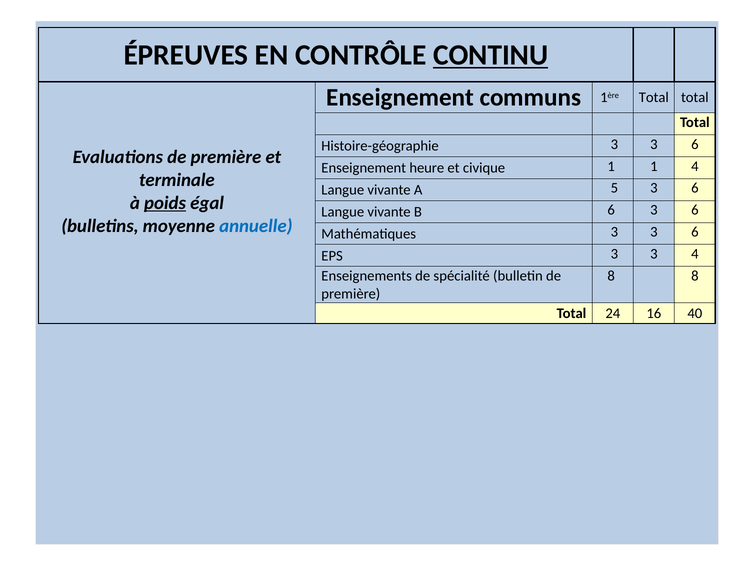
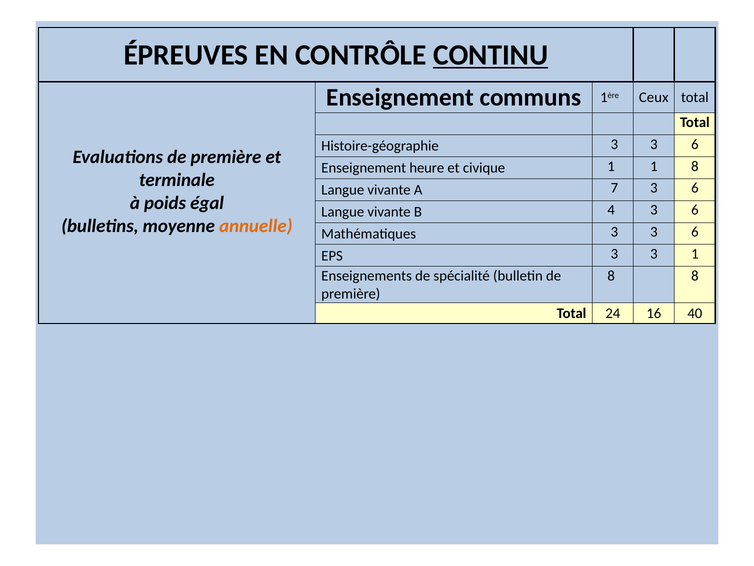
1ère Total: Total -> Ceux (654, 97)
1 4: 4 -> 8 (695, 166)
5: 5 -> 7 (614, 188)
poids underline: present -> none (165, 203)
B 6: 6 -> 4 (611, 210)
annuelle colour: blue -> orange (256, 226)
3 4: 4 -> 1 (695, 254)
